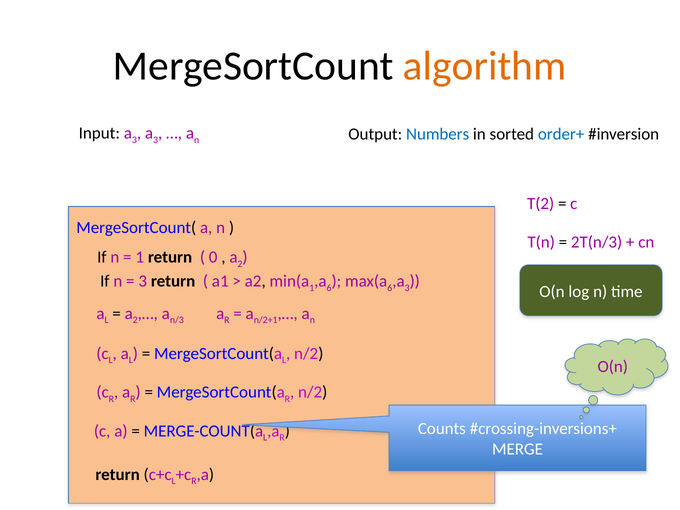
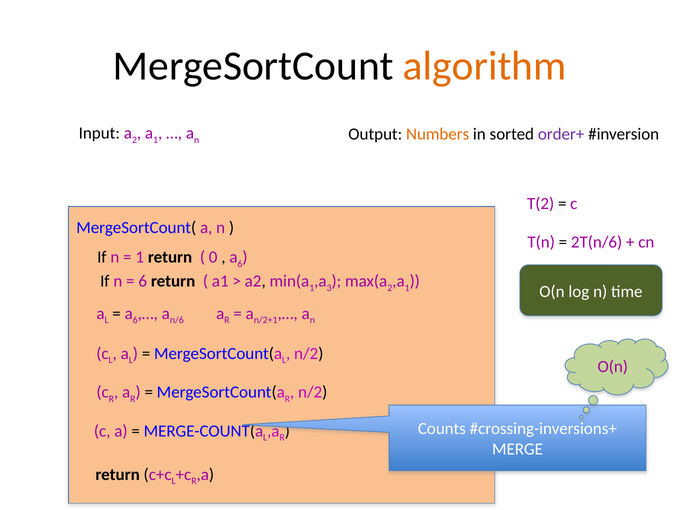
Input a 3: 3 -> 2 (134, 140)
3: 3 -> 1 (156, 140)
Numbers colour: blue -> orange (438, 134)
order+ colour: blue -> purple (561, 134)
2T(n/3: 2T(n/3 -> 2T(n/6 (597, 242)
2: 2 -> 6 (240, 264)
3: 3 -> 6 (143, 281)
6: 6 -> 3 (329, 288)
6: 6 -> 2 (390, 288)
3: 3 -> 1 (407, 288)
2: 2 -> 6 (135, 320)
n/3: n/3 -> n/6 (177, 320)
